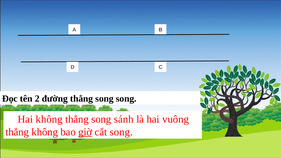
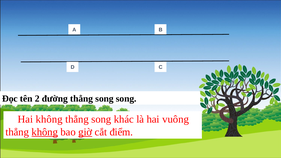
sánh: sánh -> khác (124, 119)
không underline: none -> present (45, 132)
cắt song: song -> điểm (121, 132)
